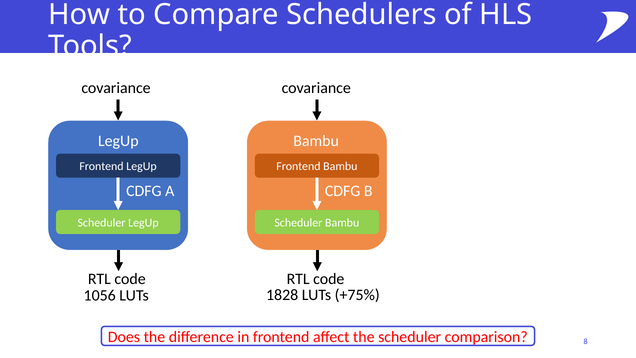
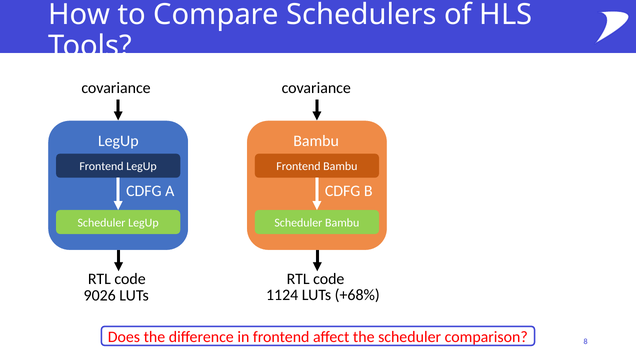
1828: 1828 -> 1124 (282, 295)
+75%: +75% -> +68% (357, 295)
1056: 1056 -> 9026 (100, 295)
